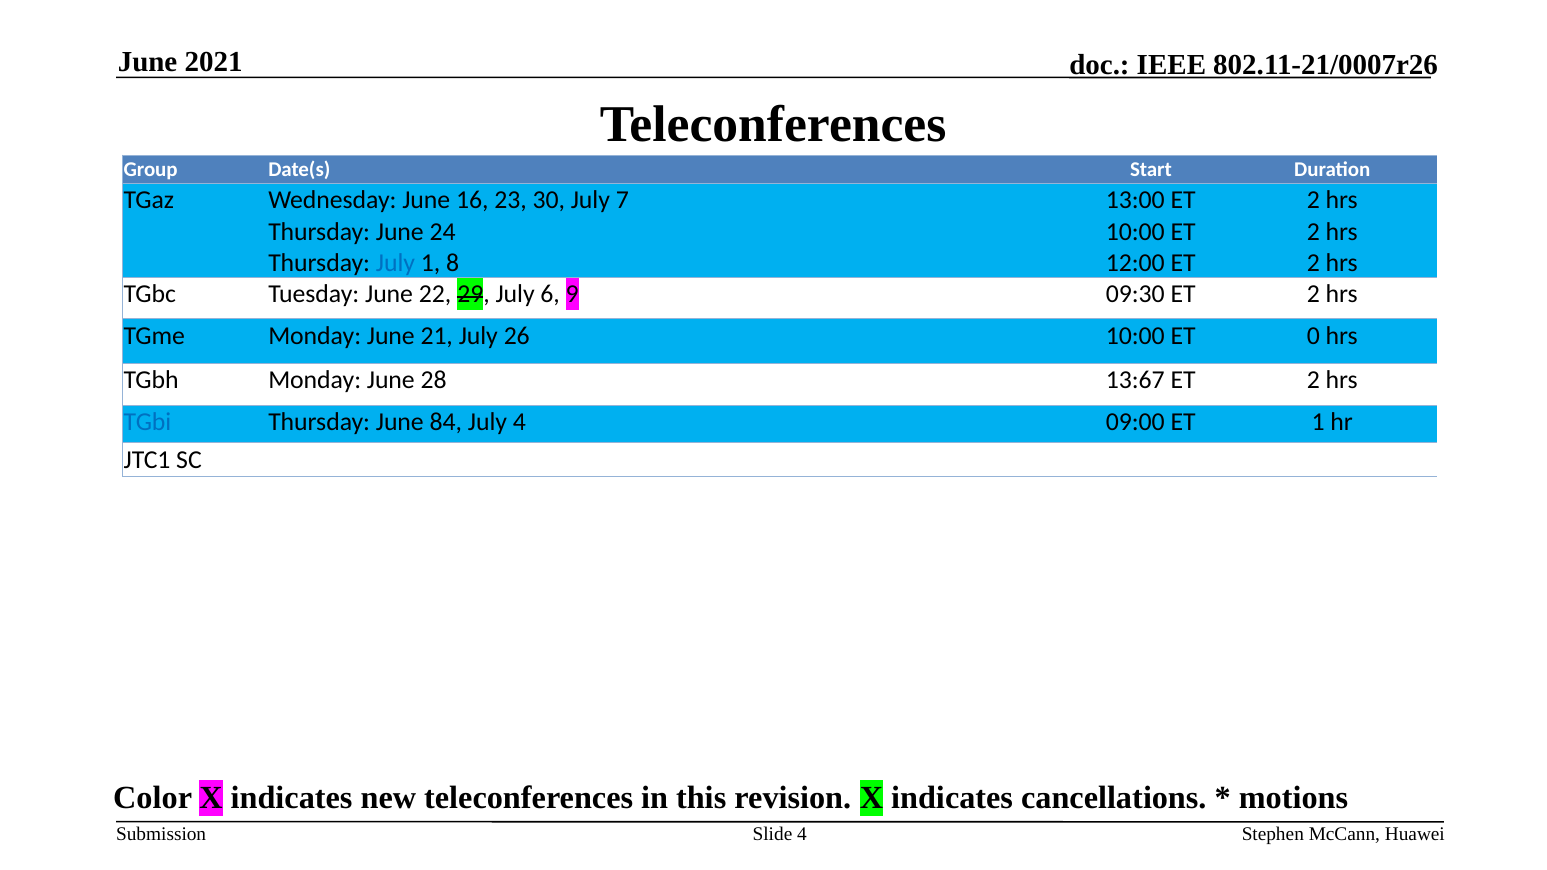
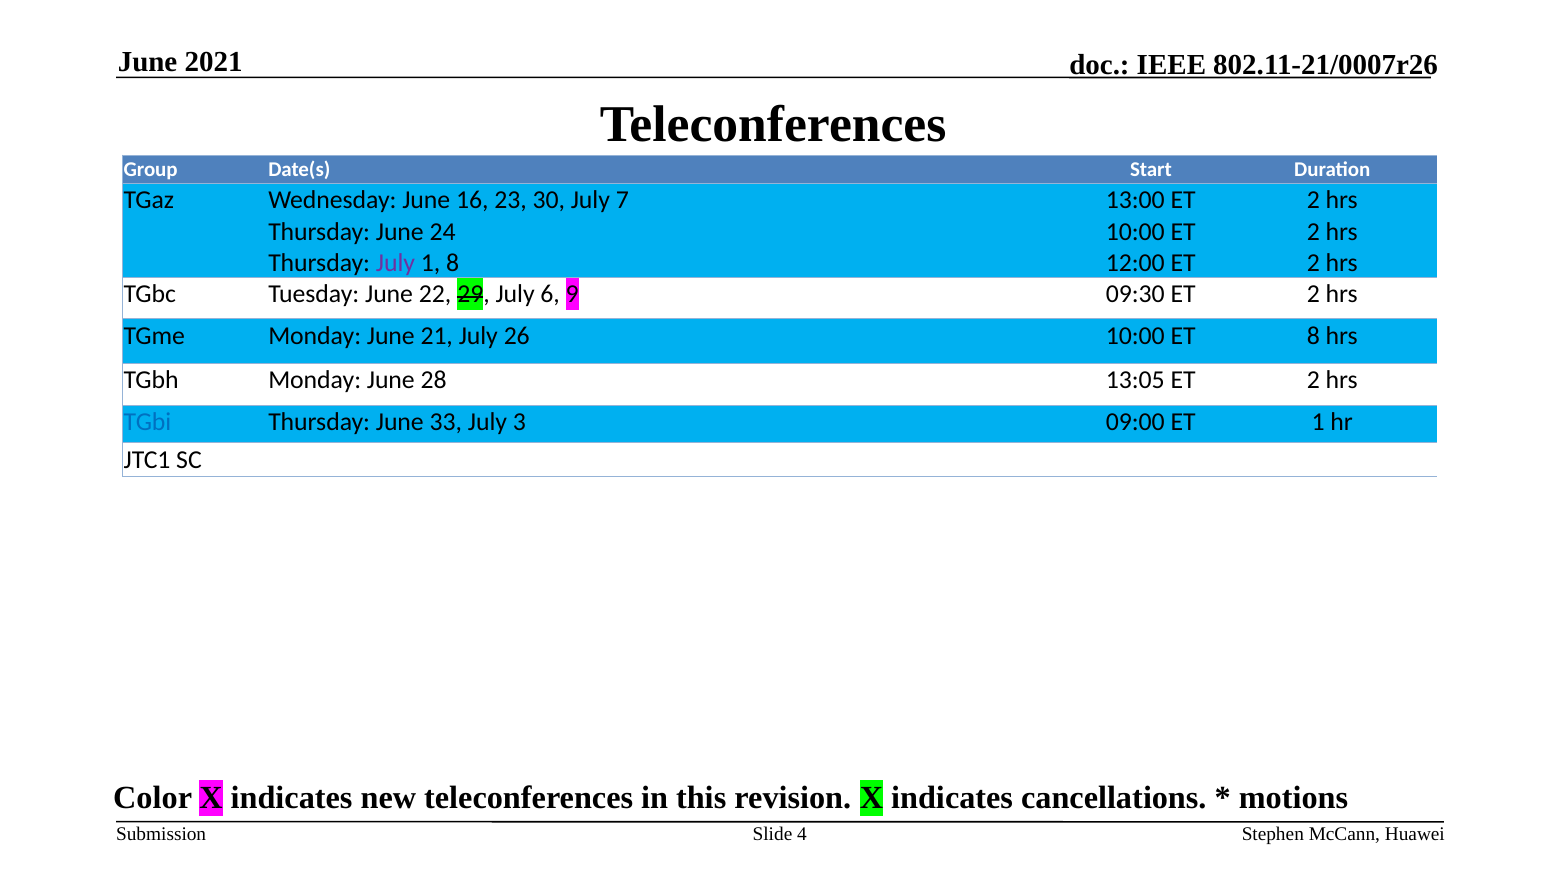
July colour: blue -> purple (395, 263)
ET 0: 0 -> 8 (1313, 336)
13:67: 13:67 -> 13:05 (1135, 380)
84: 84 -> 33 (446, 422)
July 4: 4 -> 3 (519, 422)
